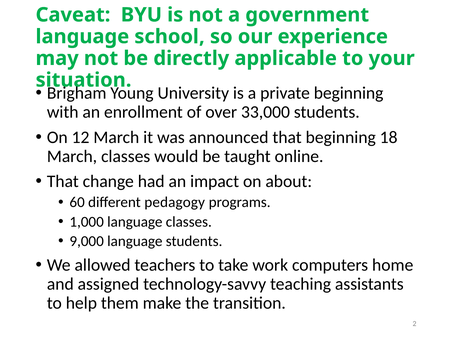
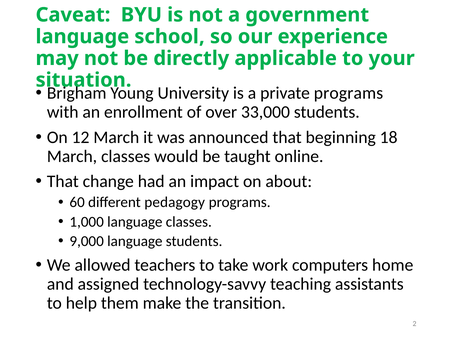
private beginning: beginning -> programs (348, 93)
